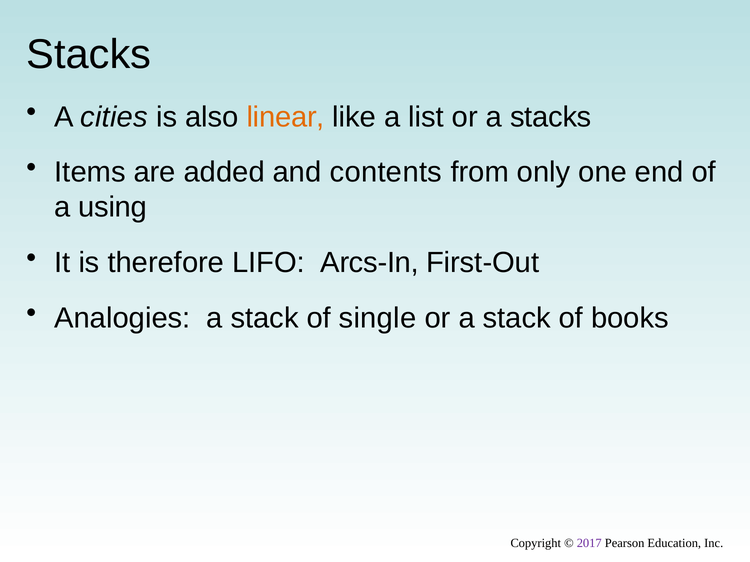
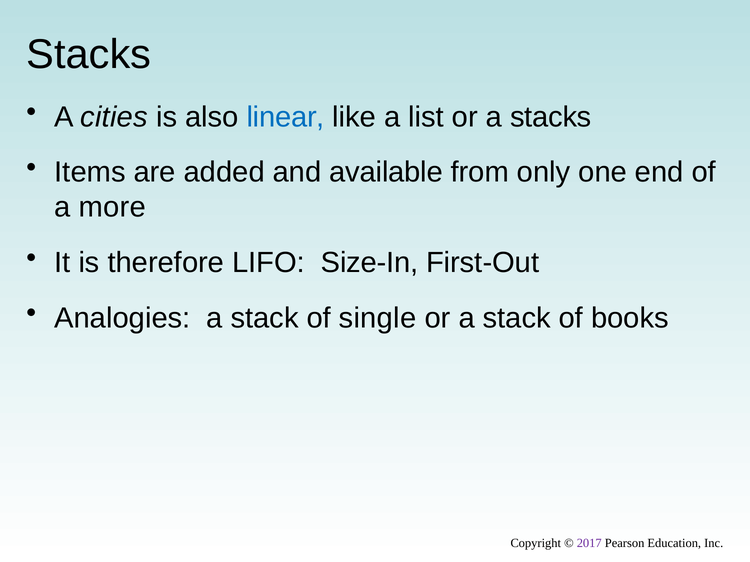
linear colour: orange -> blue (286, 117)
contents: contents -> available (386, 172)
using: using -> more (112, 208)
Arcs-In: Arcs-In -> Size-In (370, 263)
